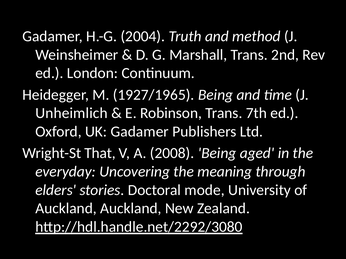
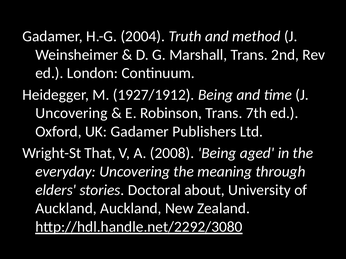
1927/1965: 1927/1965 -> 1927/1912 (154, 95)
Unheimlich: Unheimlich -> Uncovering (71, 113)
mode: mode -> about (205, 190)
